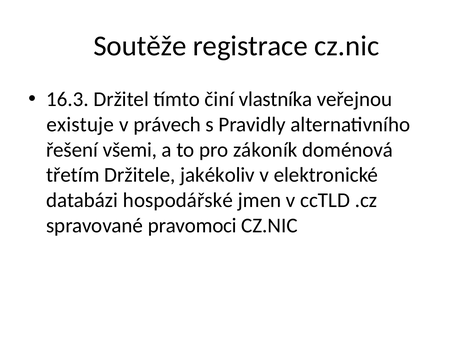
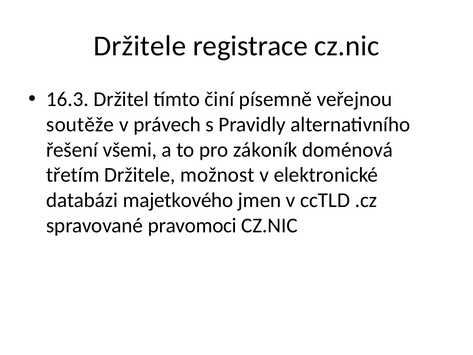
Soutěže: Soutěže -> Držitele (140, 46)
vlastníka: vlastníka -> písemně (275, 99)
existuje: existuje -> soutěže (80, 124)
jakékoliv: jakékoliv -> možnost (217, 175)
hospodářské: hospodářské -> majetkového (178, 200)
